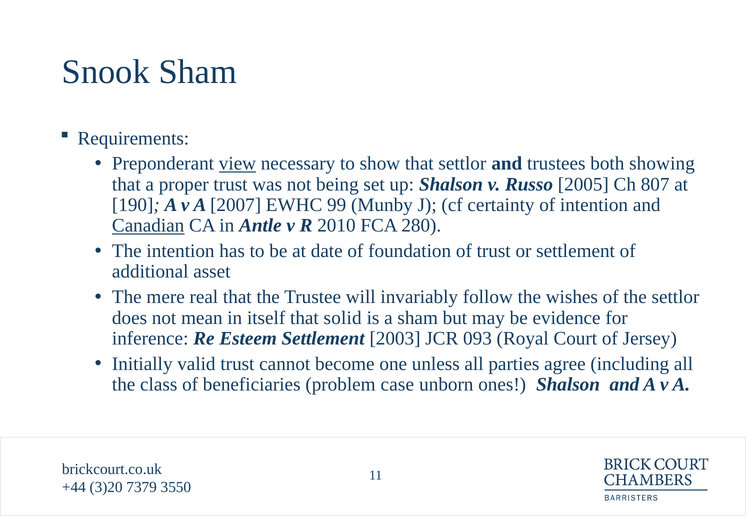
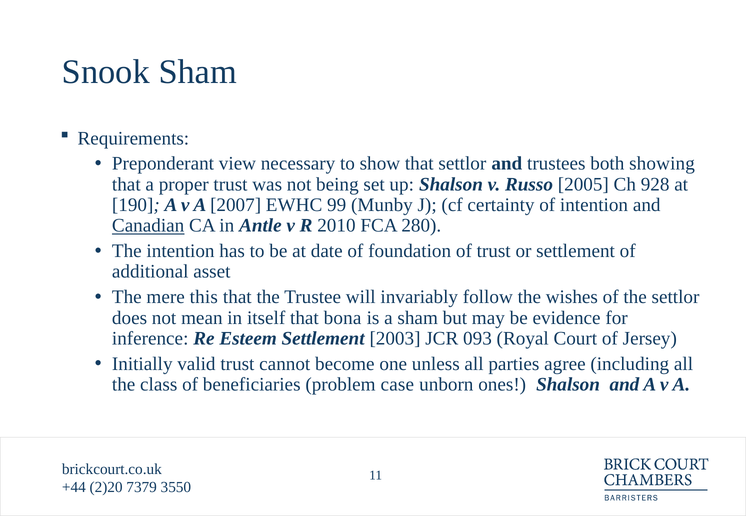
view underline: present -> none (237, 164)
807: 807 -> 928 (655, 184)
real: real -> this (204, 297)
solid: solid -> bona (343, 318)
3)20: 3)20 -> 2)20 (106, 488)
